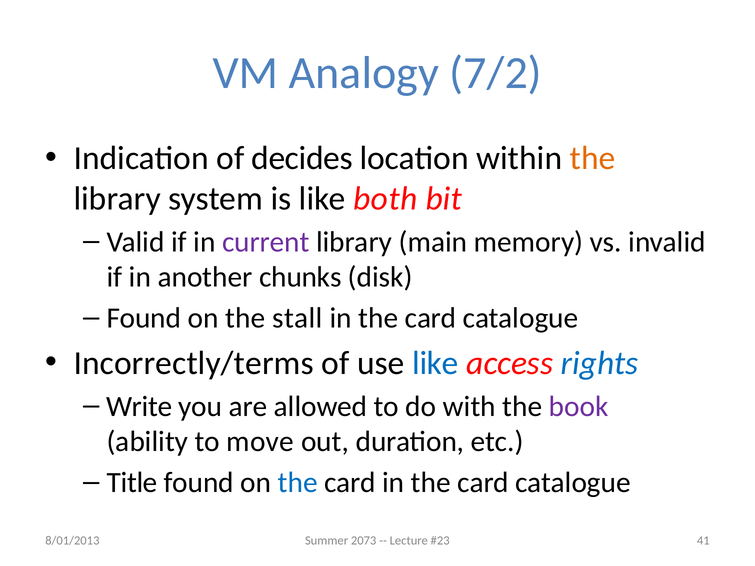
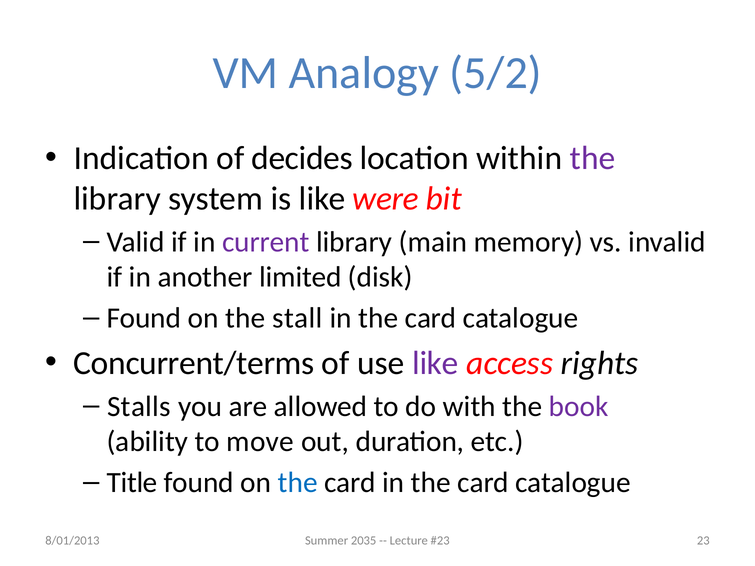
7/2: 7/2 -> 5/2 (496, 73)
the colour: orange -> purple (593, 158)
both: both -> were (386, 199)
chunks: chunks -> limited (300, 277)
Incorrectly/terms: Incorrectly/terms -> Concurrent/terms (194, 363)
like colour: blue -> purple (435, 363)
rights colour: blue -> black (600, 363)
Write: Write -> Stalls (139, 407)
2073: 2073 -> 2035 (364, 541)
41: 41 -> 23 (703, 541)
